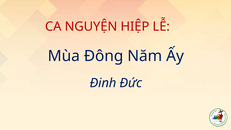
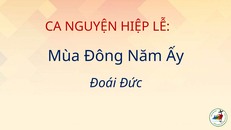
Đinh: Đinh -> Đoái (103, 83)
